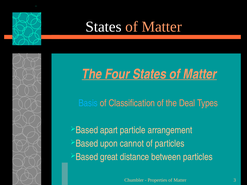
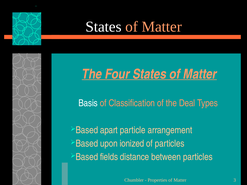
Basis colour: light blue -> white (88, 103)
cannot: cannot -> ionized (132, 144)
great: great -> fields (109, 157)
